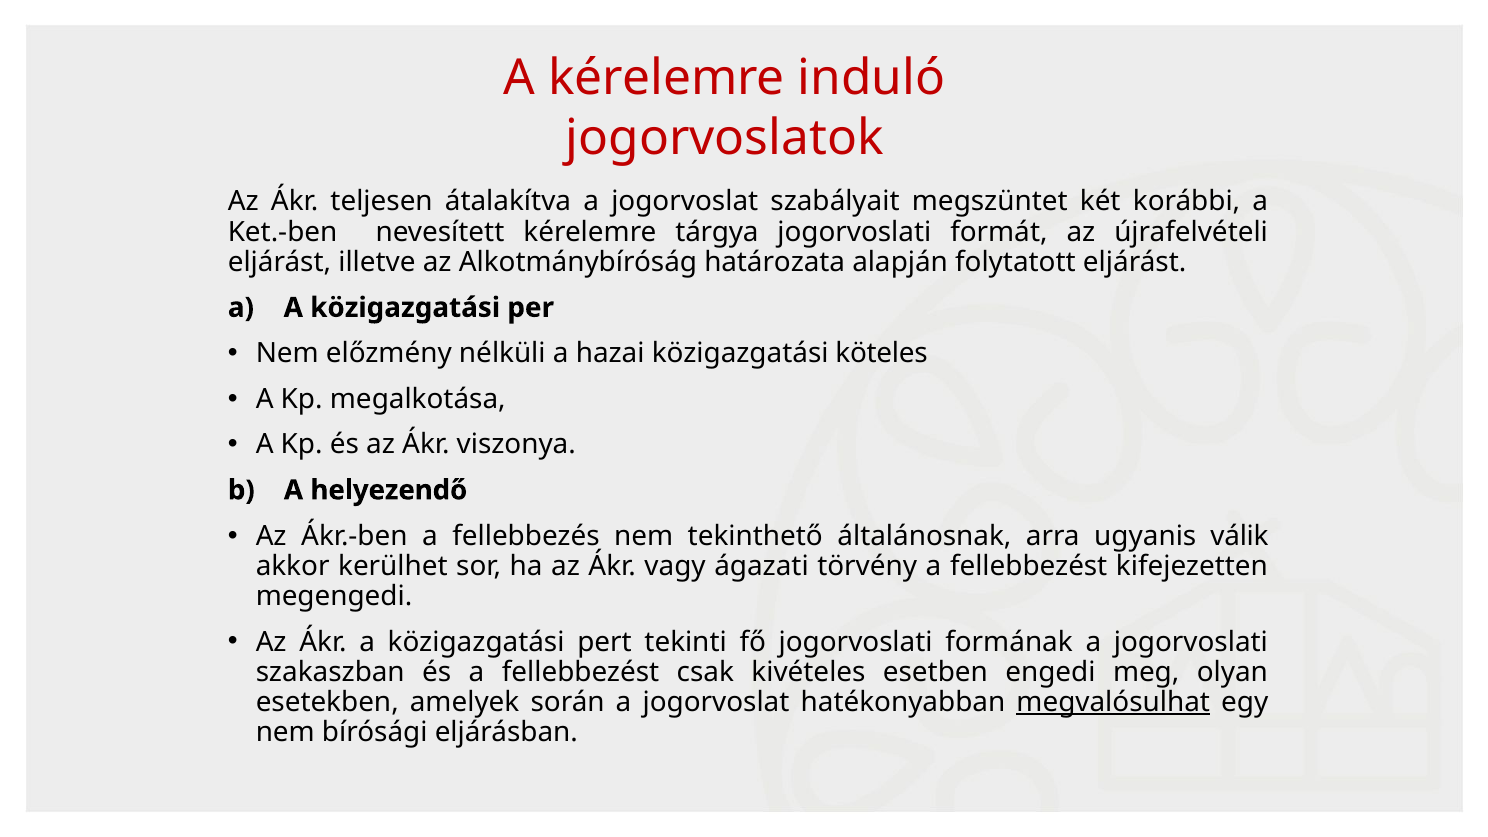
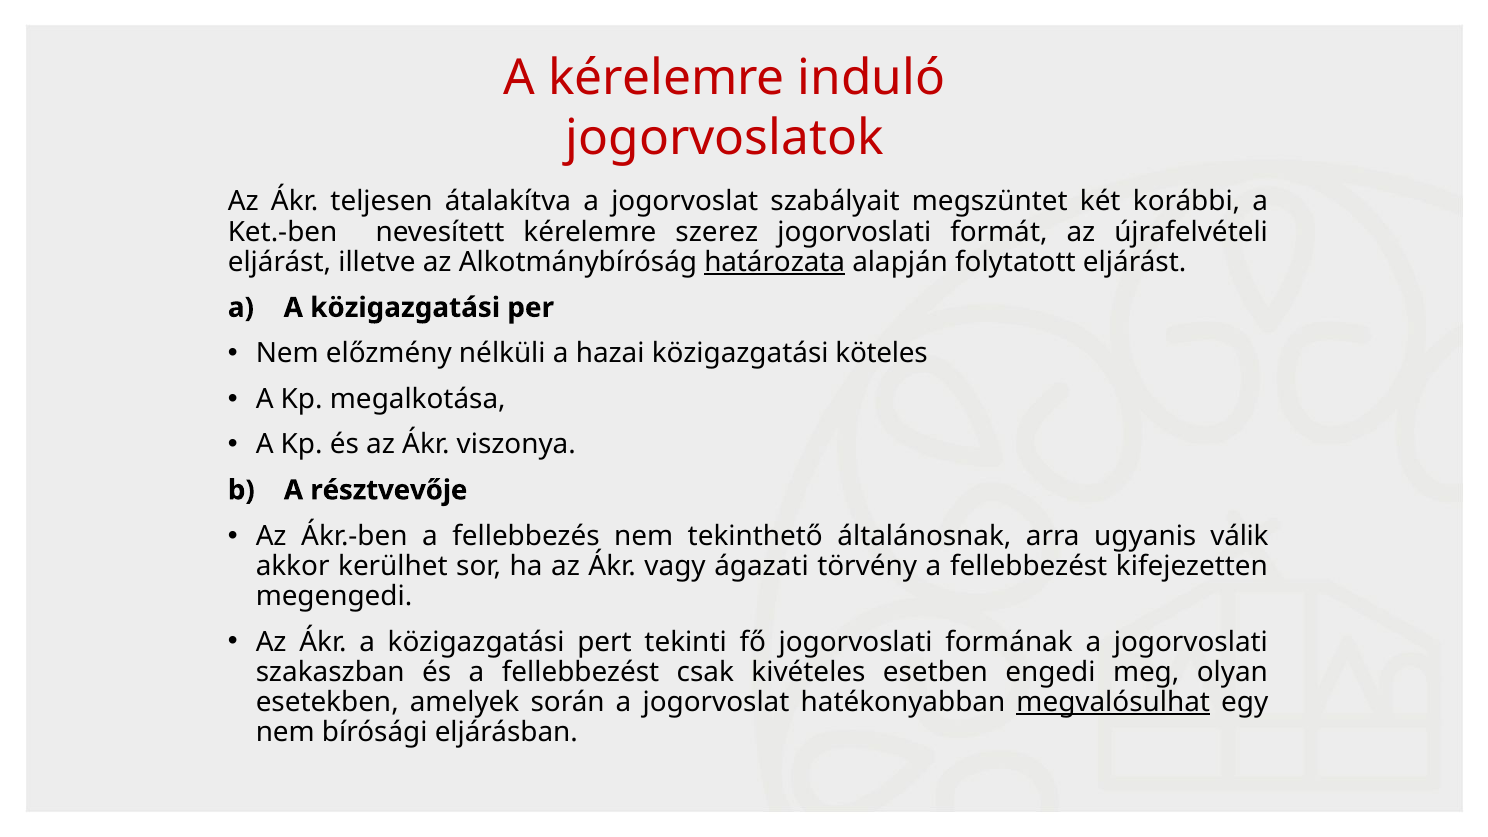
tárgya: tárgya -> szerez (717, 232)
határozata underline: none -> present (775, 262)
helyezendő: helyezendő -> résztvevője (389, 490)
